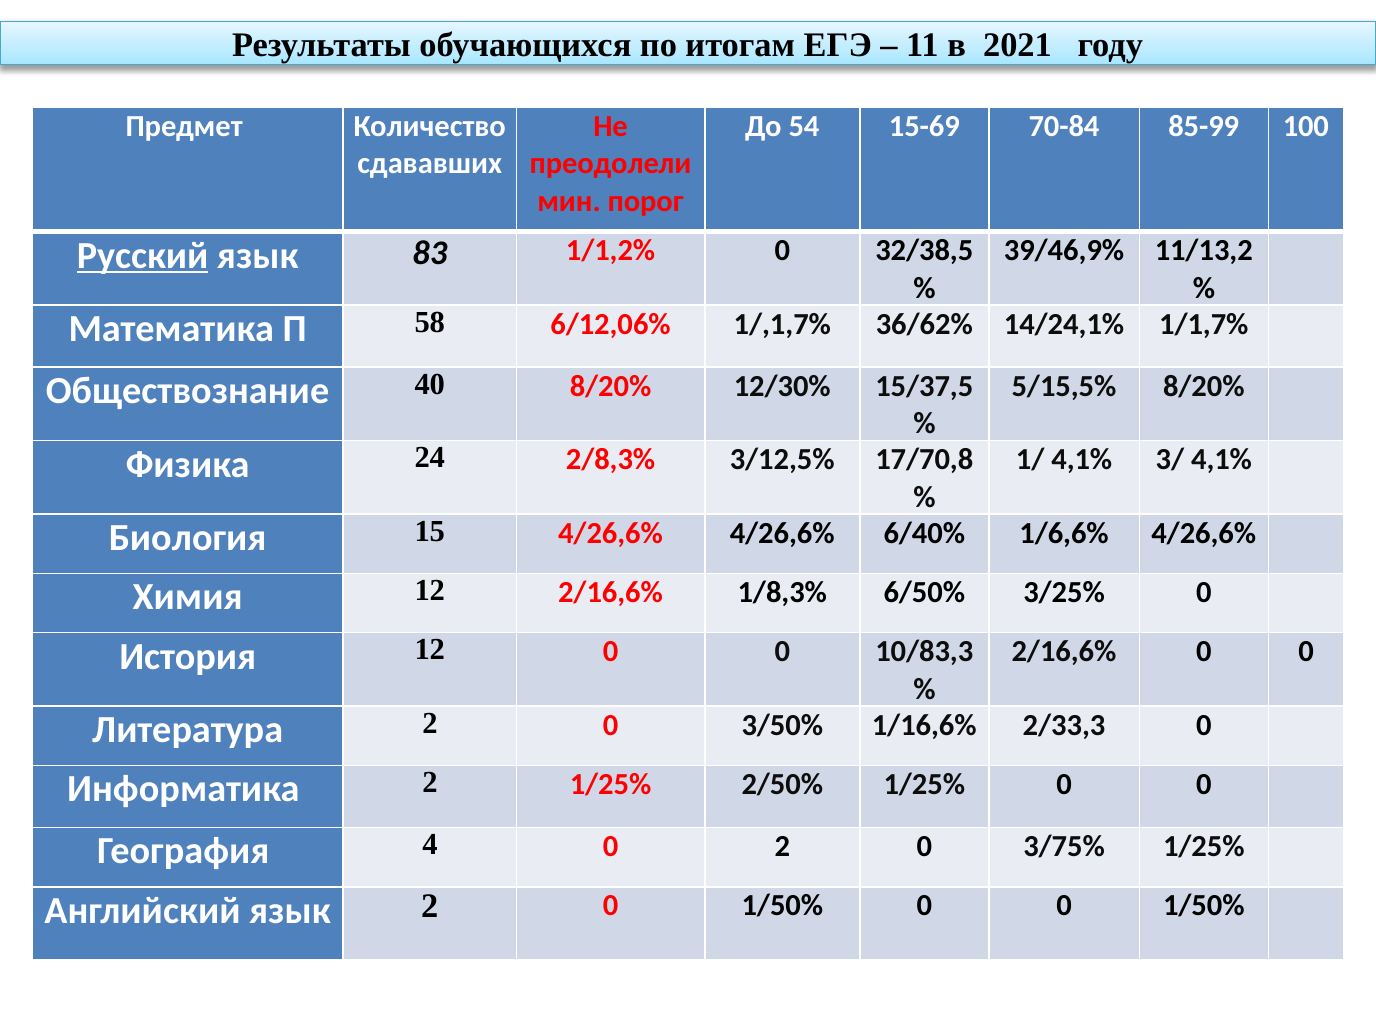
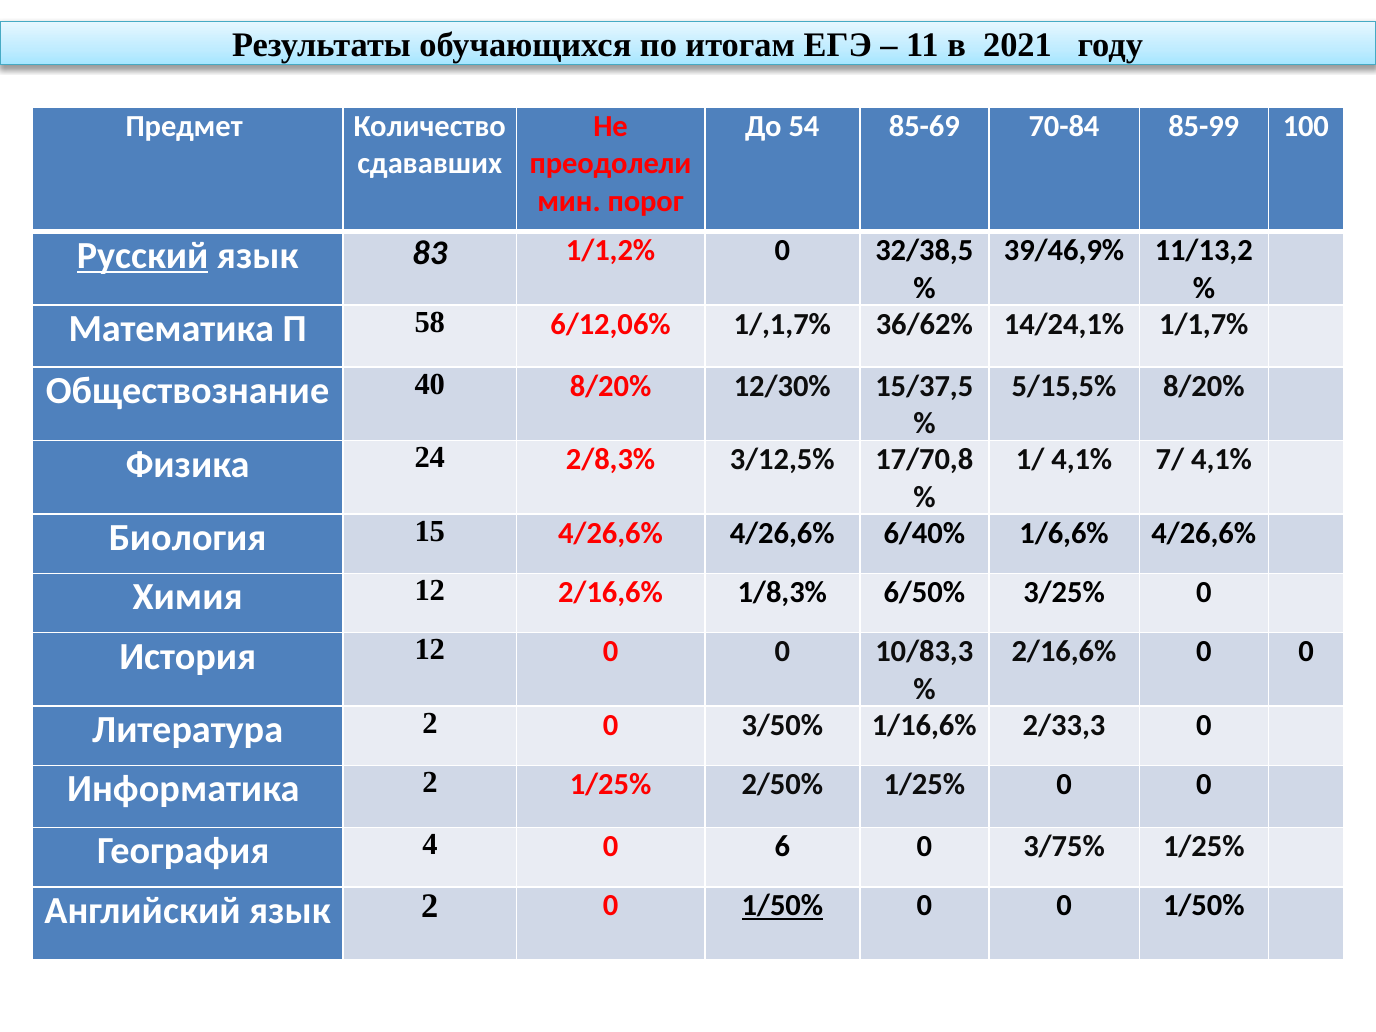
15-69: 15-69 -> 85-69 (924, 126)
3/: 3/ -> 7/ (1170, 460)
0 2: 2 -> 6 (782, 847)
1/50% underline: none -> present (782, 906)
